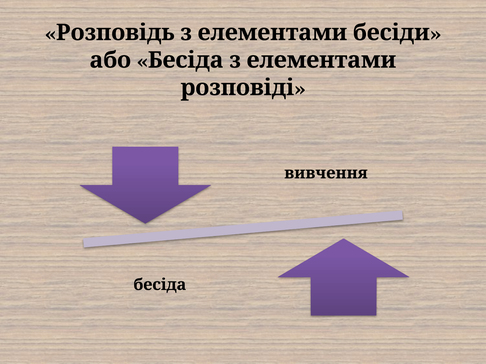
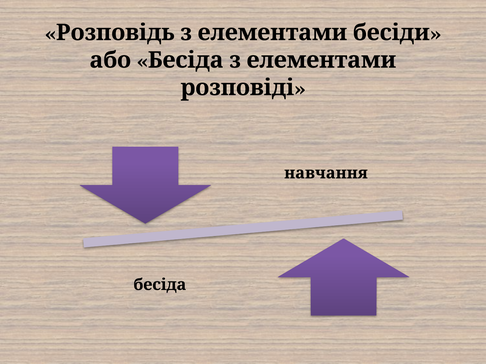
вивчення: вивчення -> навчання (326, 173)
